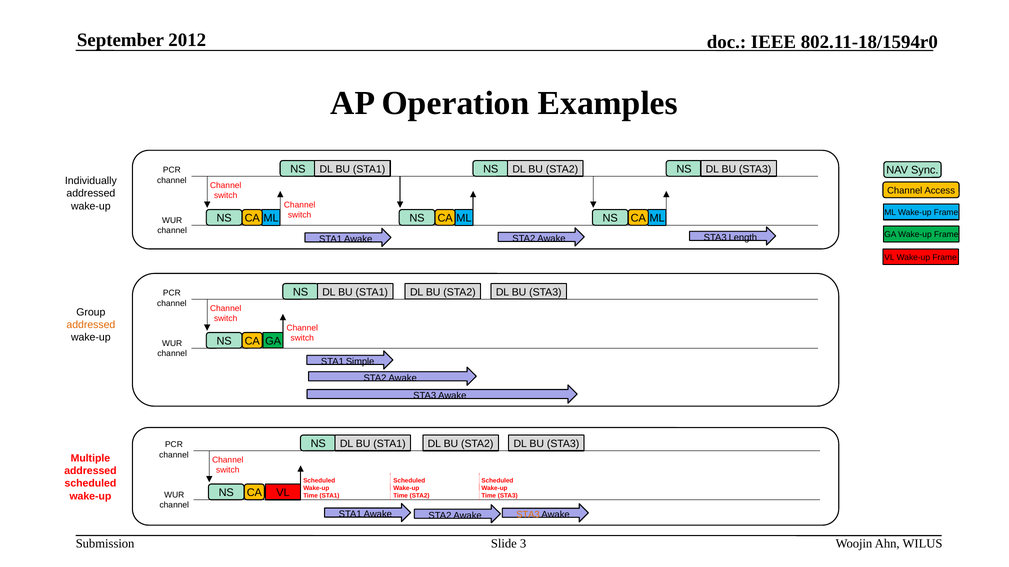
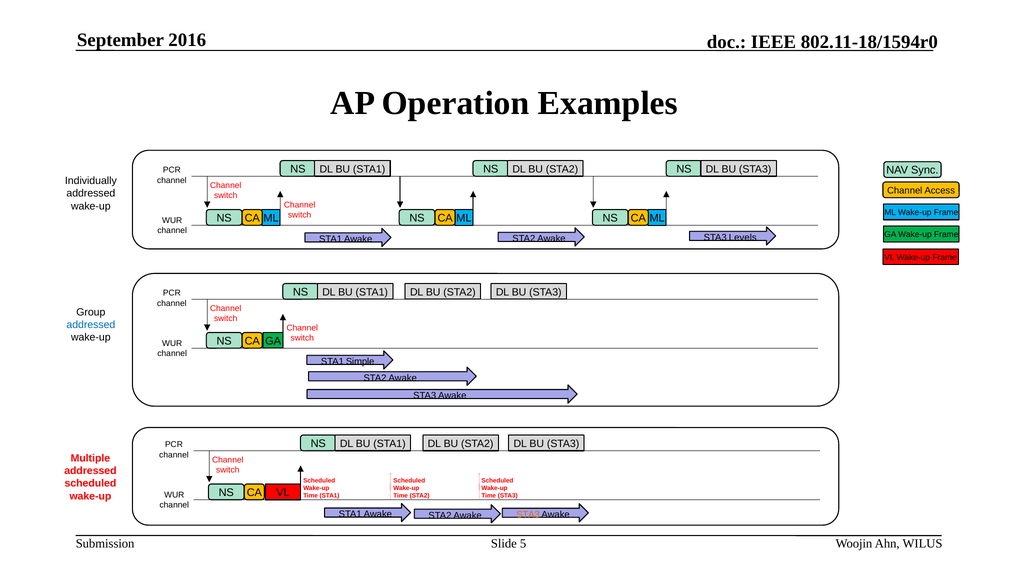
2012: 2012 -> 2016 (187, 40)
Length: Length -> Levels (743, 238)
addressed colour: orange -> blue (91, 325)
3: 3 -> 5 (523, 544)
